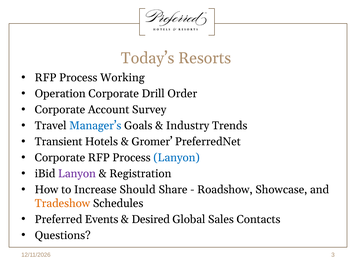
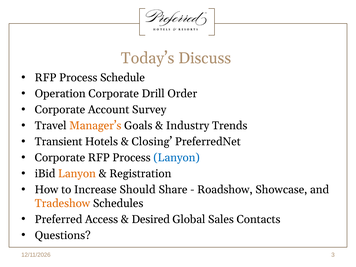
Resorts: Resorts -> Discuss (205, 58)
Working: Working -> Schedule (123, 78)
Manager’s colour: blue -> orange (95, 126)
Gromer: Gromer -> Closing (152, 142)
Lanyon colour: purple -> orange (77, 174)
Events: Events -> Access (102, 219)
